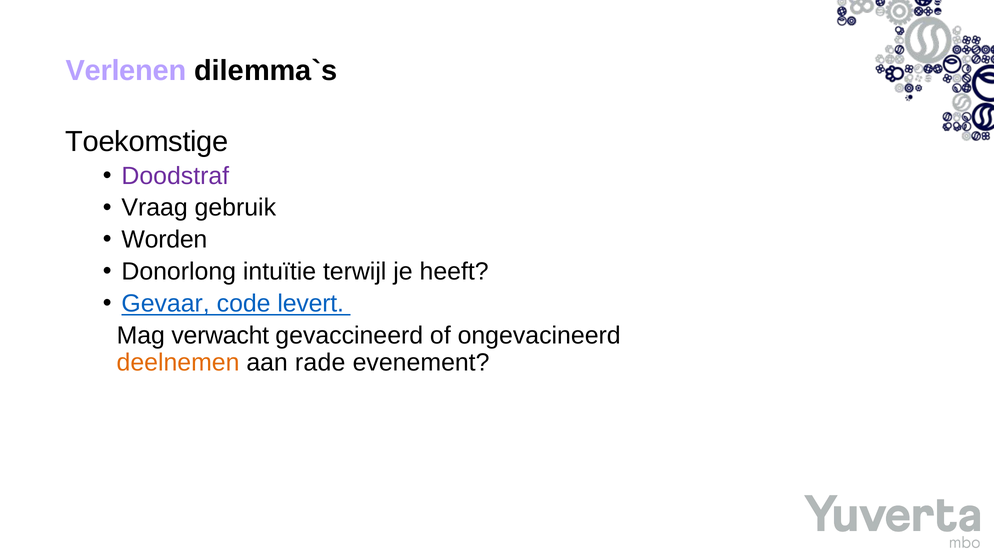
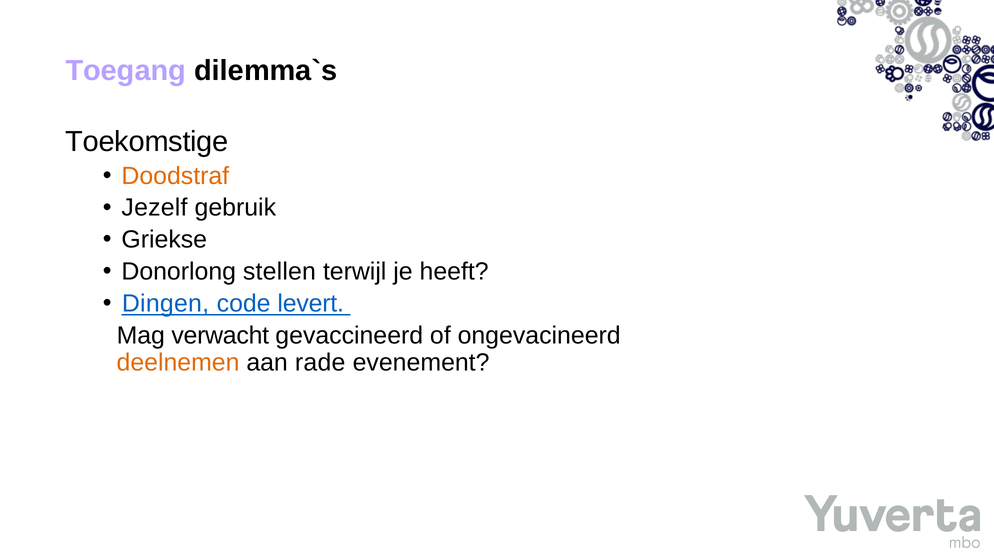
Verlenen: Verlenen -> Toegang (126, 71)
Doodstraf colour: purple -> orange (175, 176)
Vraag: Vraag -> Jezelf (154, 208)
Worden: Worden -> Griekse (164, 240)
intuïtie: intuïtie -> stellen (279, 272)
Gevaar: Gevaar -> Dingen (165, 304)
